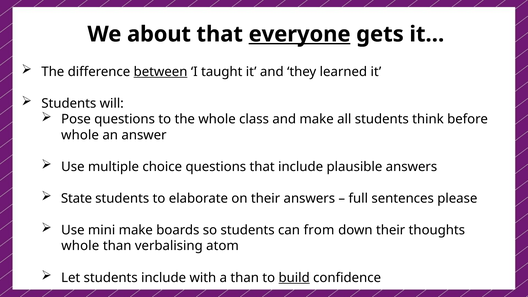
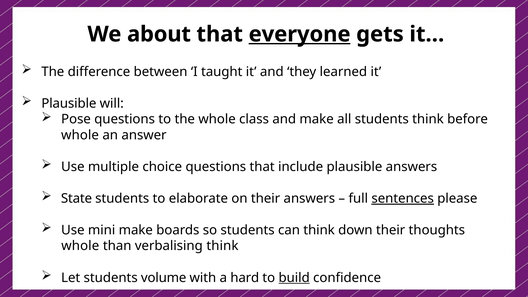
between underline: present -> none (161, 72)
Students: Students -> Plausible (69, 103)
sentences underline: none -> present (403, 198)
can from: from -> think (319, 230)
verbalising atom: atom -> think (222, 246)
students include: include -> volume (164, 278)
a than: than -> hard (245, 278)
